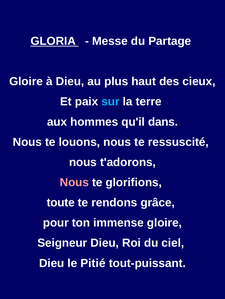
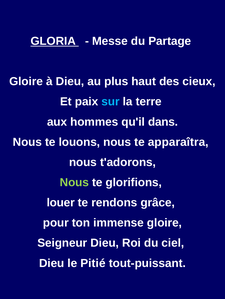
ressuscité: ressuscité -> apparaîtra (178, 143)
Nous colour: pink -> light green (74, 183)
toute: toute -> louer (61, 203)
